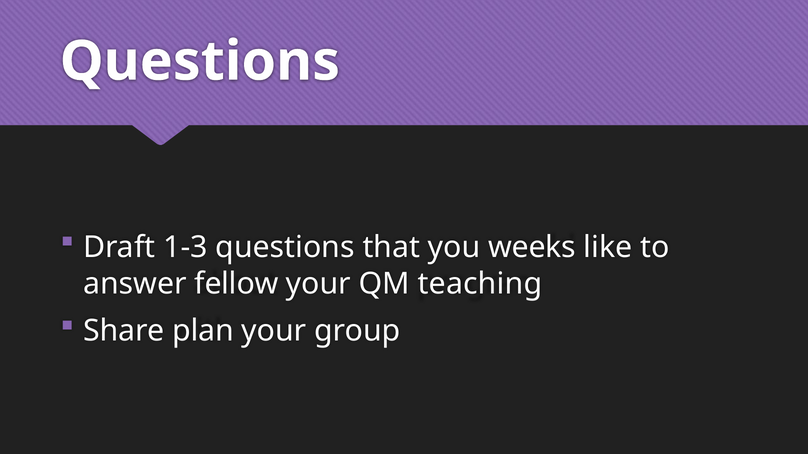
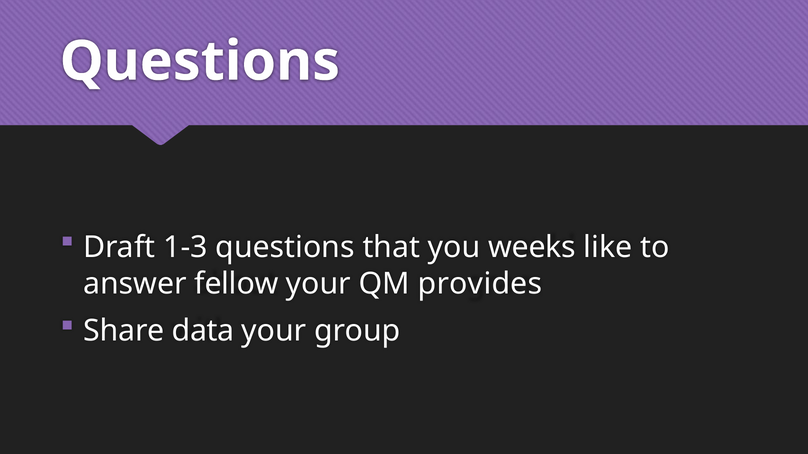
teaching: teaching -> provides (480, 284)
plan: plan -> data (203, 331)
